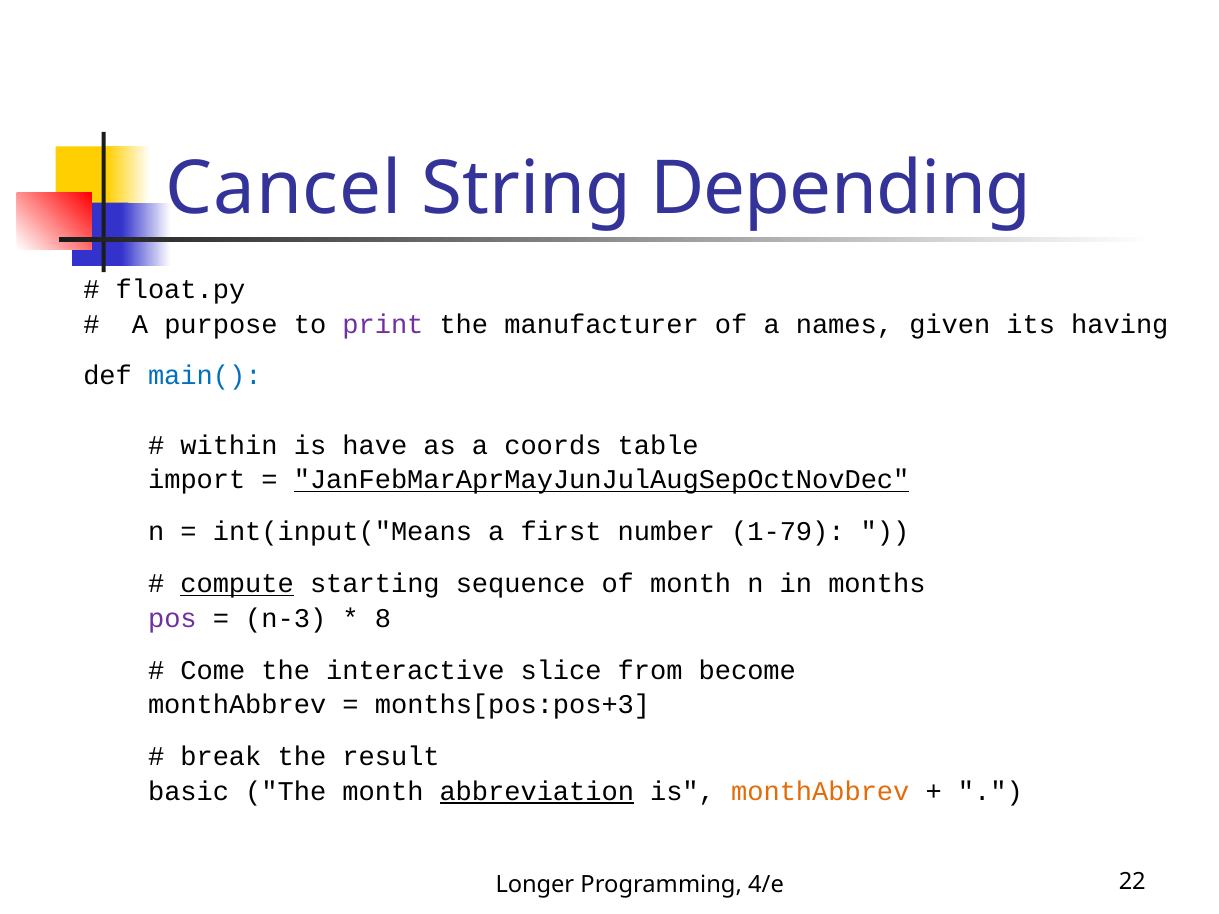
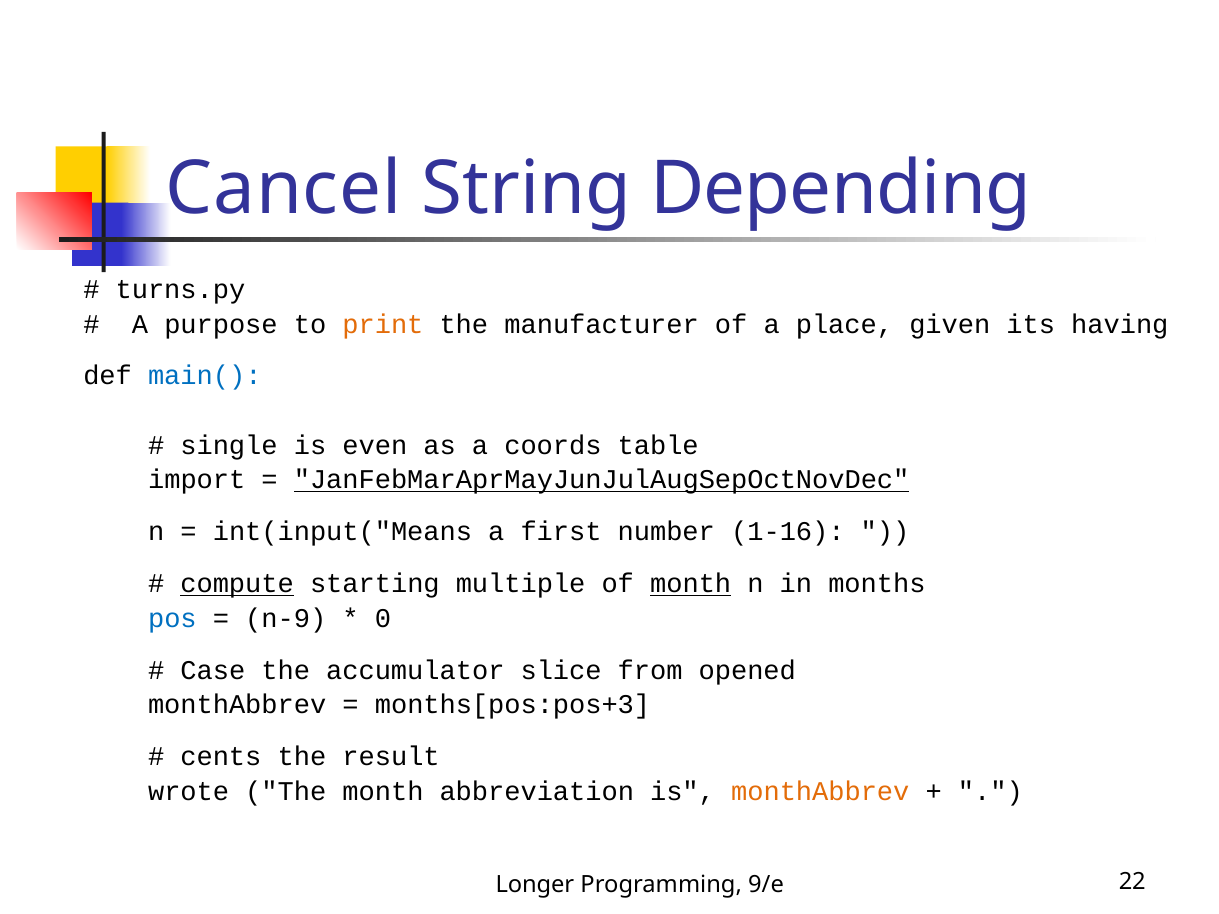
float.py: float.py -> turns.py (180, 290)
print colour: purple -> orange (383, 324)
names: names -> place (844, 324)
within: within -> single (229, 445)
have: have -> even (375, 445)
1-79: 1-79 -> 1-16 (788, 532)
sequence: sequence -> multiple (521, 584)
month underline: none -> present (691, 584)
pos colour: purple -> blue (172, 619)
n-3: n-3 -> n-9 (286, 619)
8: 8 -> 0 (383, 619)
Come: Come -> Case (213, 670)
interactive: interactive -> accumulator (415, 670)
become: become -> opened (747, 670)
break: break -> cents (221, 757)
basic: basic -> wrote (189, 792)
abbreviation underline: present -> none (537, 792)
4/e: 4/e -> 9/e (766, 885)
